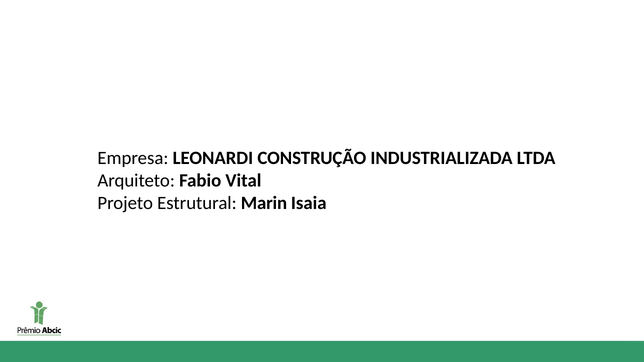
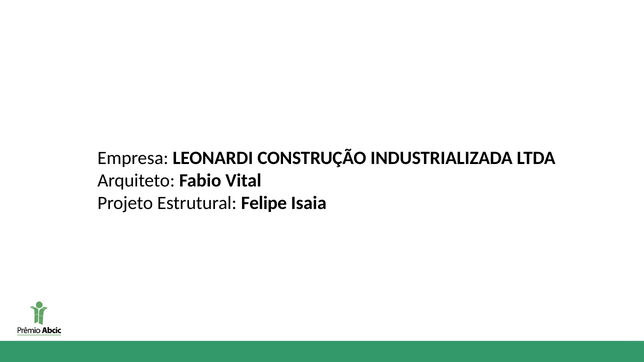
Marin: Marin -> Felipe (264, 203)
